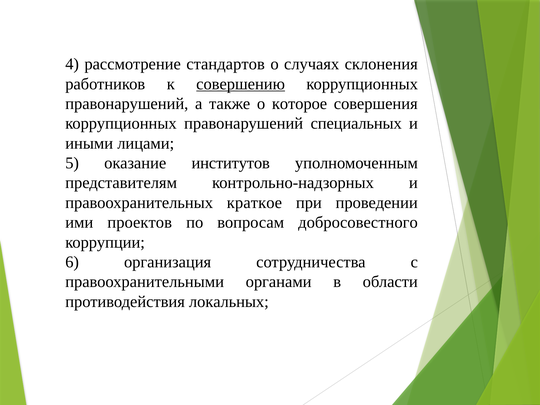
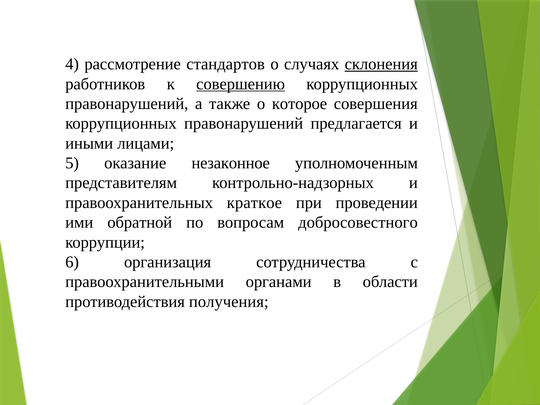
склонения underline: none -> present (381, 64)
специальных: специальных -> предлагается (356, 123)
институтов: институтов -> незаконное (231, 163)
проектов: проектов -> обратной (140, 222)
локальных: локальных -> получения (229, 302)
